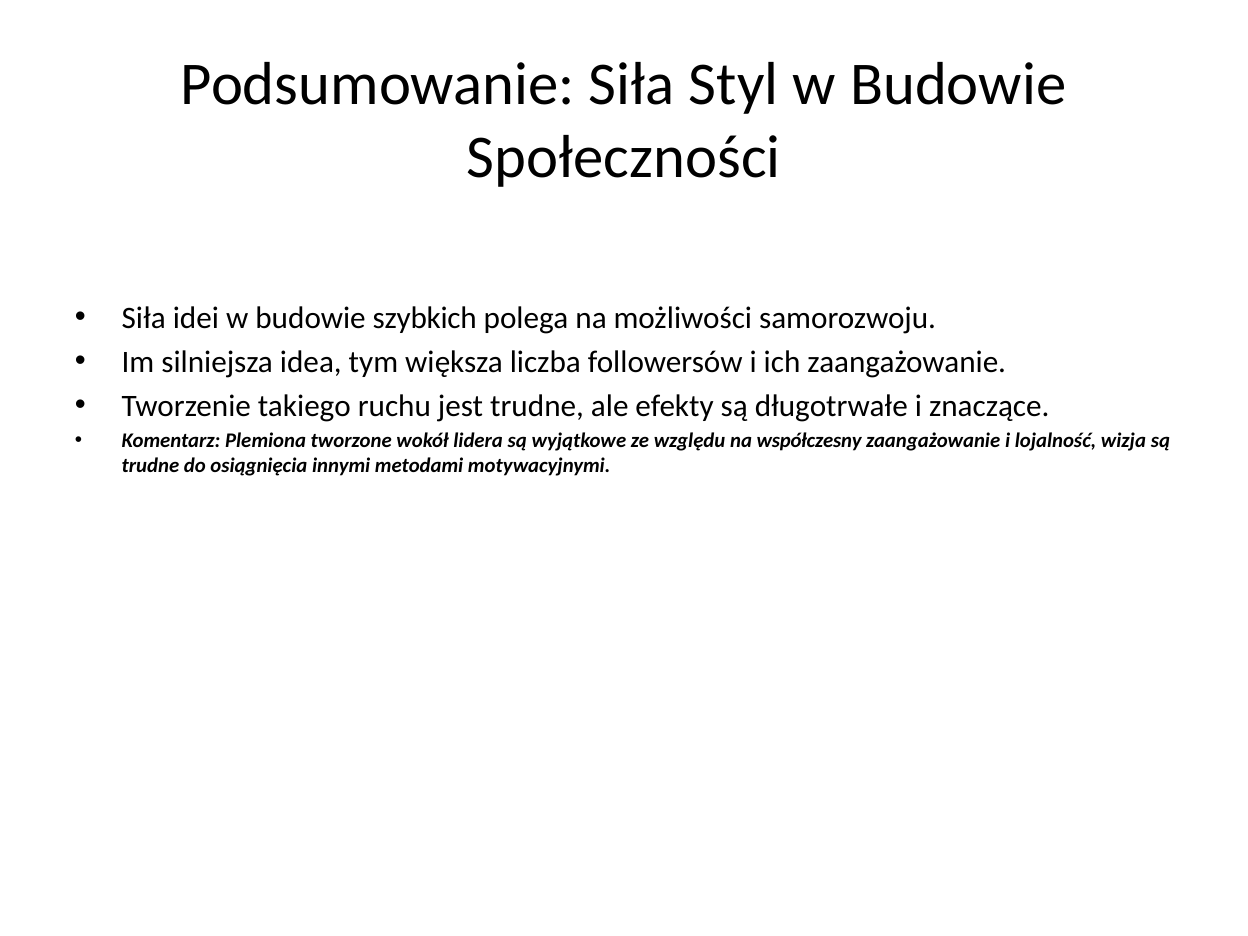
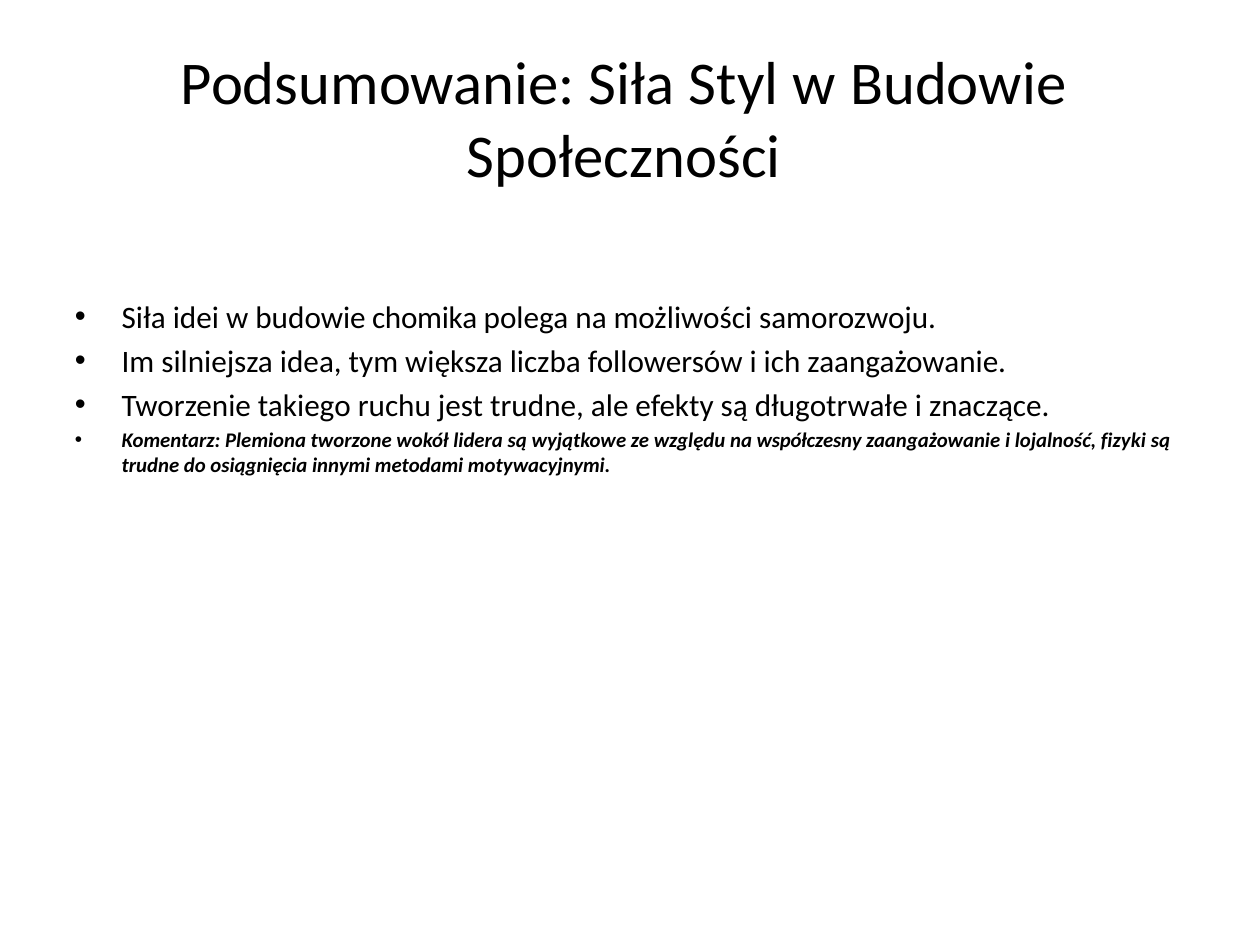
szybkich: szybkich -> chomika (425, 318)
wizja: wizja -> fizyki (1123, 440)
